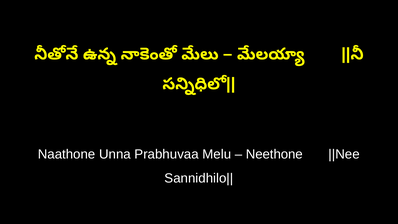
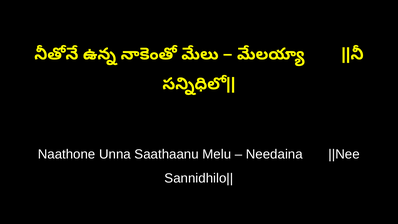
Prabhuvaa: Prabhuvaa -> Saathaanu (167, 154)
Neethone: Neethone -> Needaina (274, 154)
